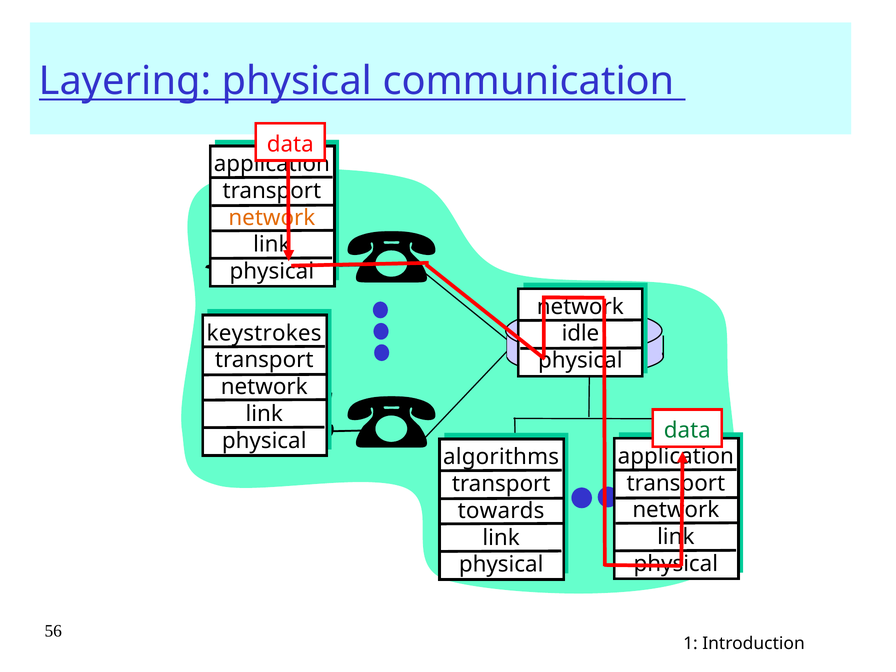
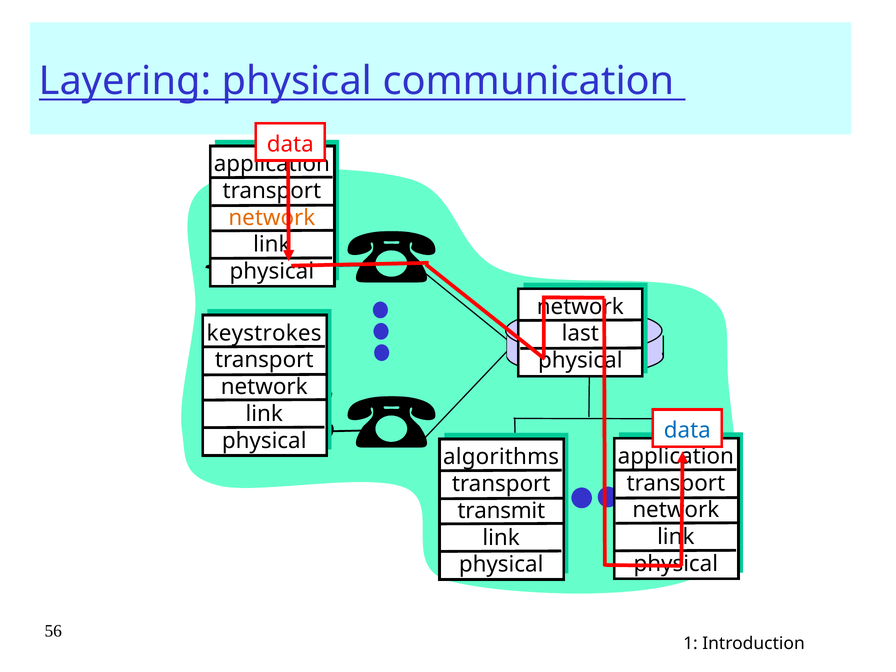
idle: idle -> last (580, 334)
data colour: green -> blue (687, 430)
towards: towards -> transmit (501, 511)
